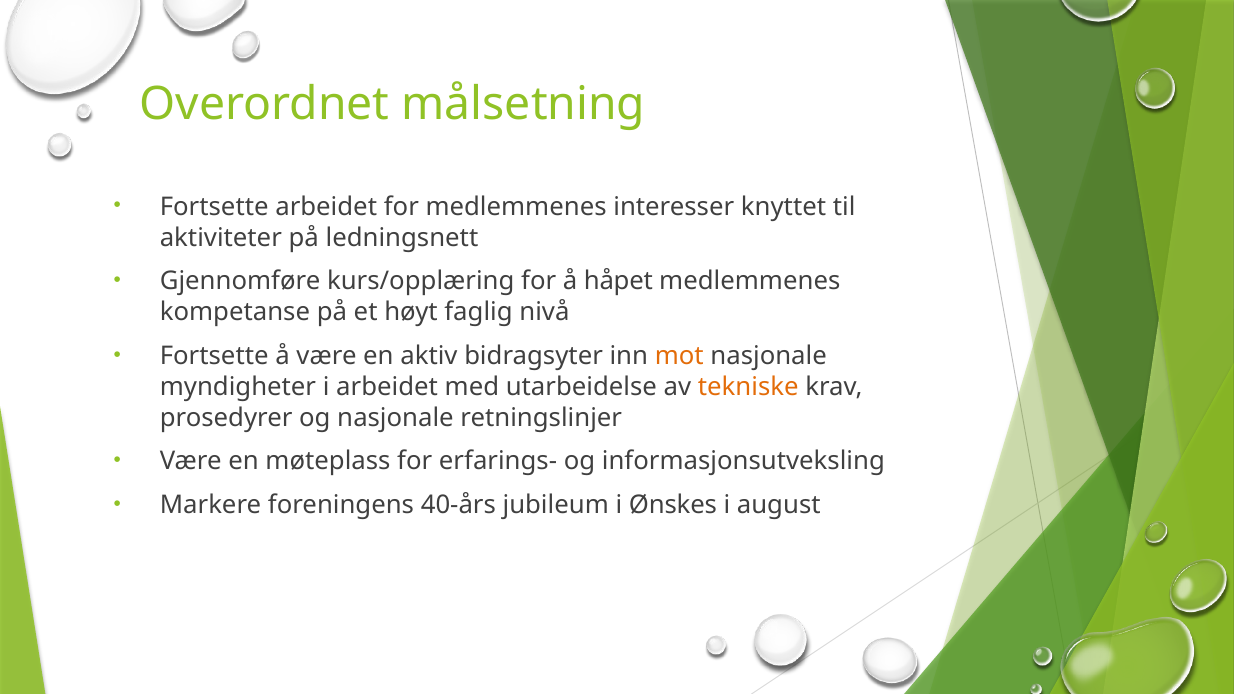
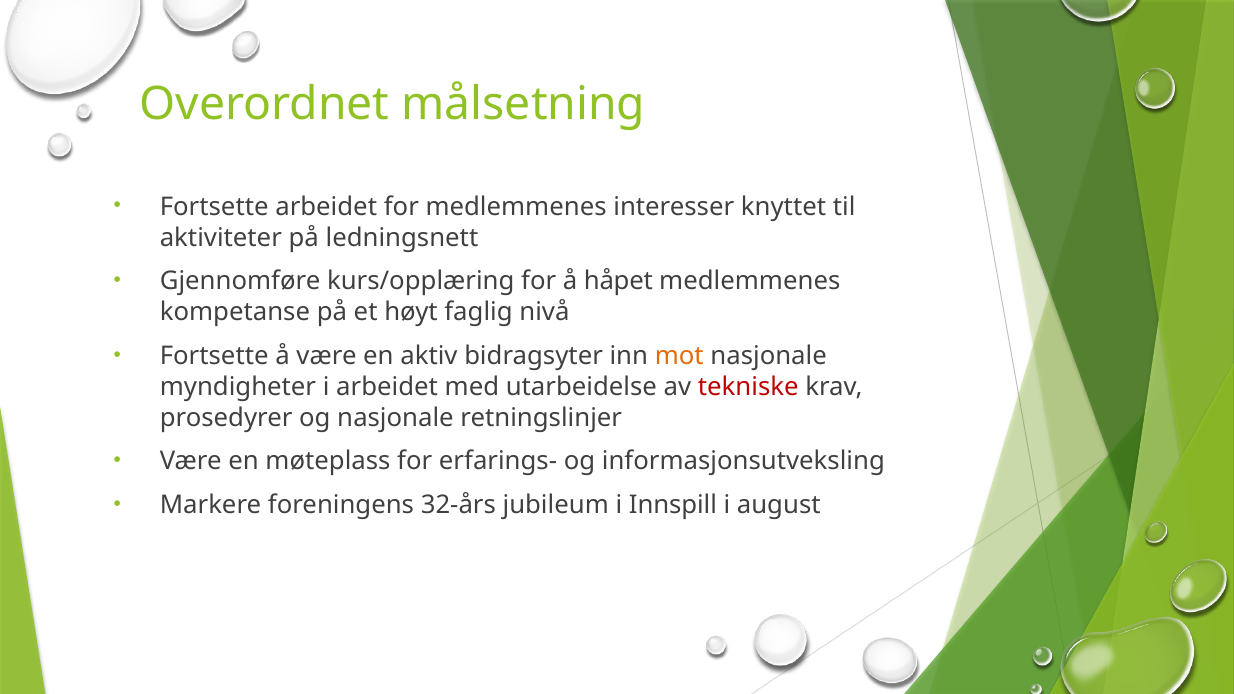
tekniske colour: orange -> red (748, 387)
40-års: 40-års -> 32-års (458, 505)
Ønskes: Ønskes -> Innspill (673, 505)
